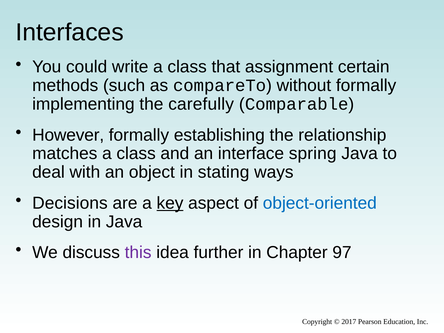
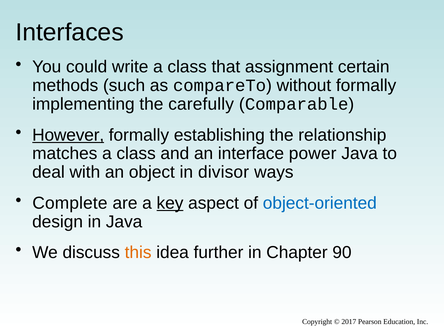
However underline: none -> present (68, 135)
spring: spring -> power (313, 154)
stating: stating -> divisor (224, 172)
Decisions: Decisions -> Complete (70, 203)
this colour: purple -> orange (138, 252)
97: 97 -> 90 (342, 252)
